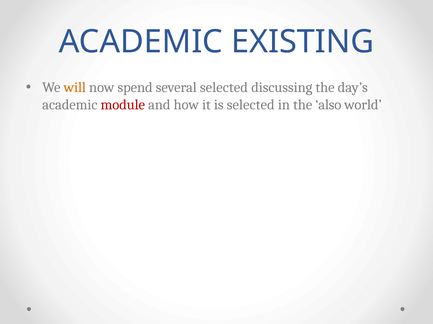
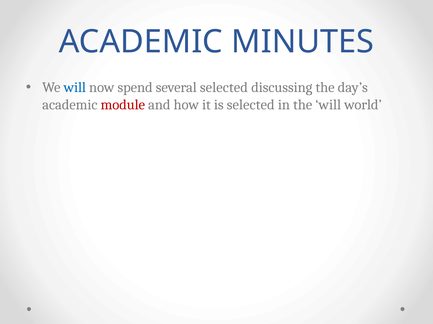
EXISTING: EXISTING -> MINUTES (303, 42)
will colour: orange -> blue (75, 88)
the also: also -> will (328, 105)
